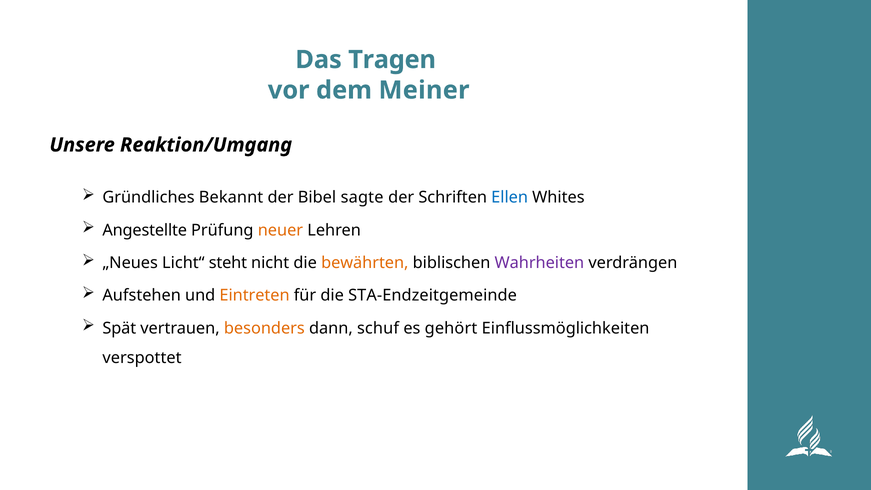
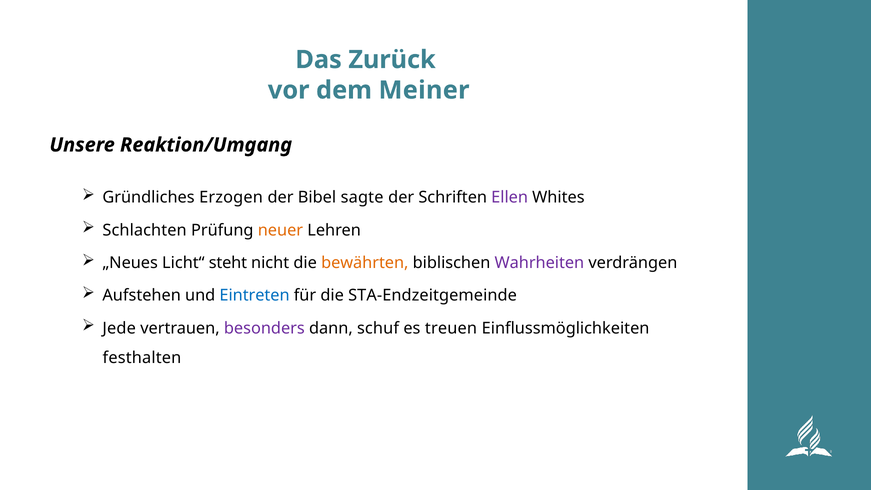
Tragen: Tragen -> Zurück (392, 60)
Bekannt: Bekannt -> Erzogen (231, 198)
Ellen colour: blue -> purple (510, 198)
Angestellte: Angestellte -> Schlachten (145, 230)
Eintreten colour: orange -> blue (255, 296)
Spät: Spät -> Jede (119, 328)
besonders colour: orange -> purple (264, 328)
gehört: gehört -> treuen (451, 328)
verspottet: verspottet -> festhalten (142, 358)
